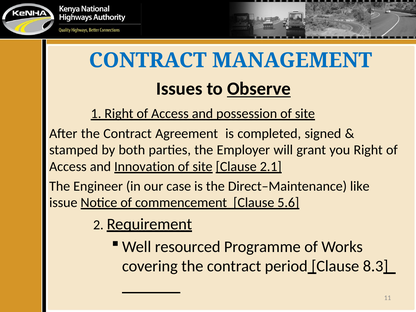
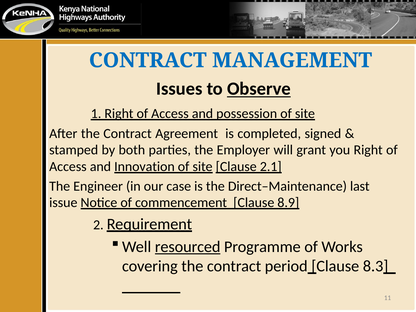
like: like -> last (360, 186)
5.6: 5.6 -> 8.9 (288, 203)
resourced underline: none -> present (188, 247)
